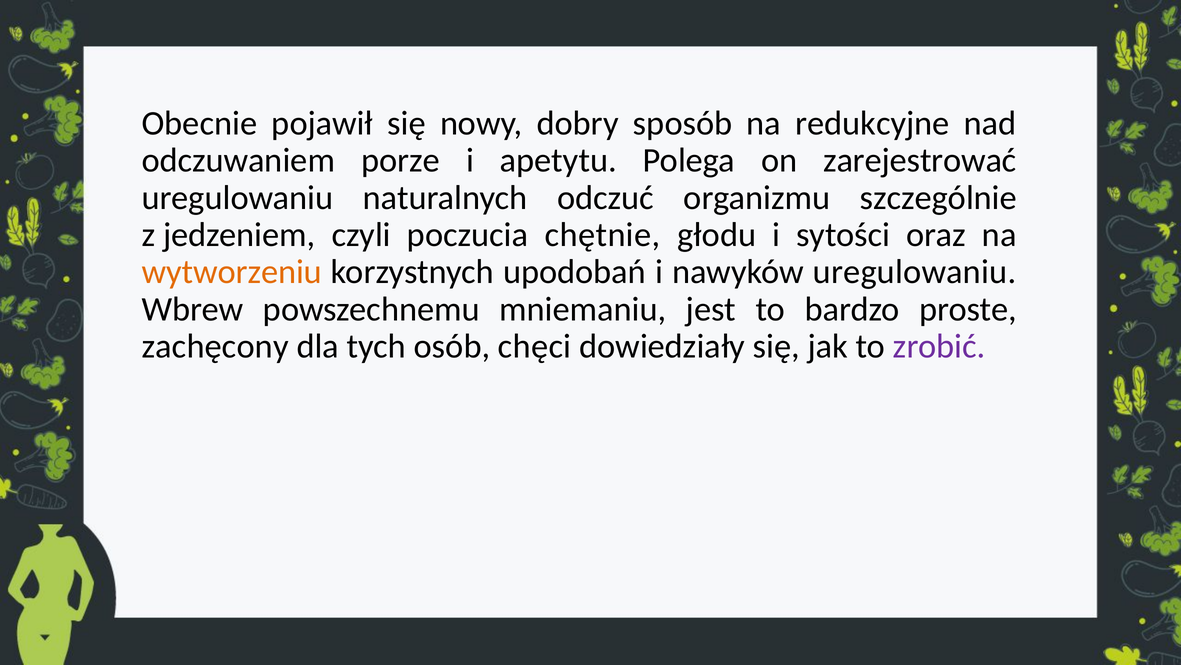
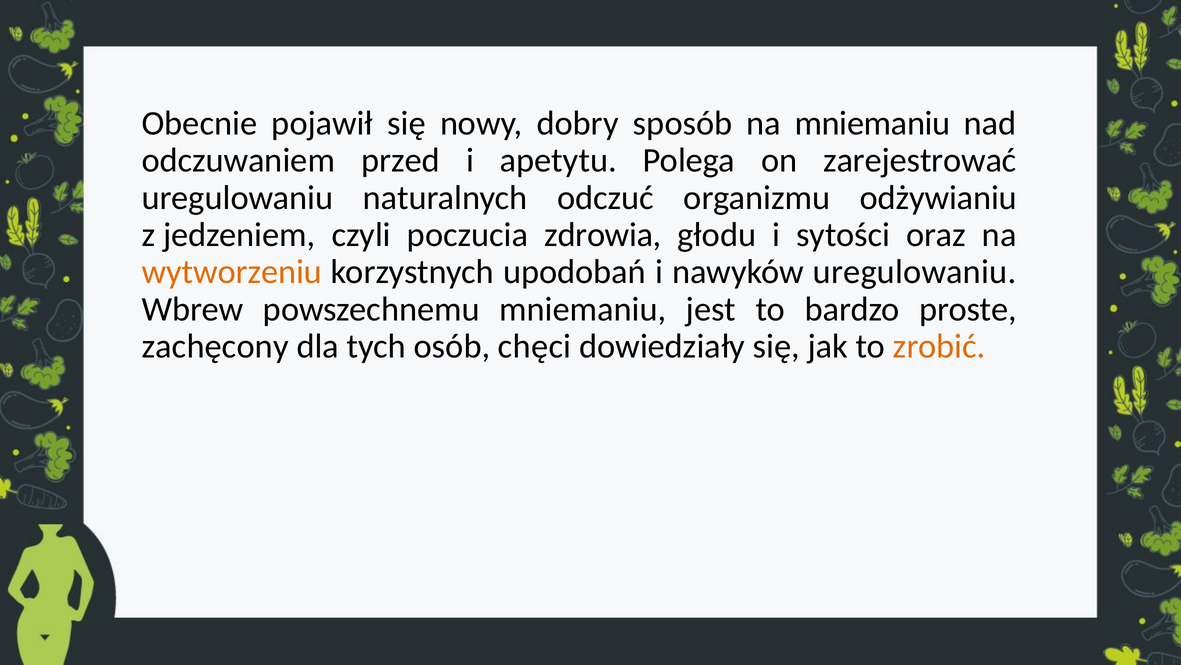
na redukcyjne: redukcyjne -> mniemaniu (873, 123)
porze: porze -> przed (401, 160)
szczególnie: szczególnie -> odżywianiu (938, 197)
chętnie: chętnie -> zdrowia (603, 235)
zrobić colour: purple -> orange (939, 346)
